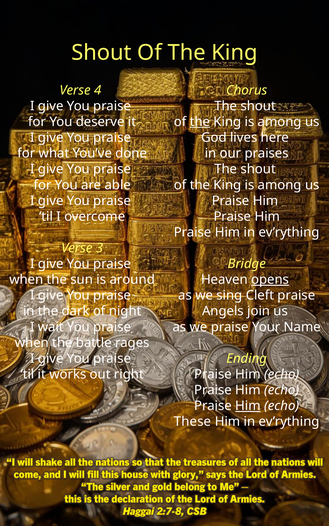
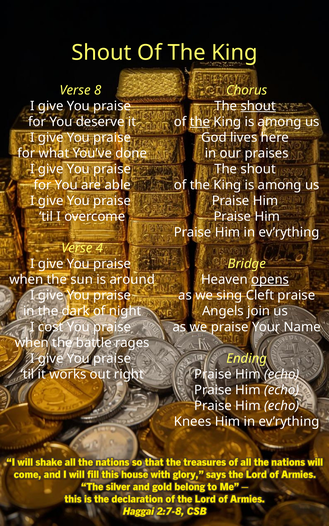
4: 4 -> 8 (98, 90)
shout underline: none -> present (258, 106)
3: 3 -> 4 (99, 248)
wait: wait -> cost (51, 327)
Him underline: present -> none (248, 406)
These: These -> Knees (193, 422)
